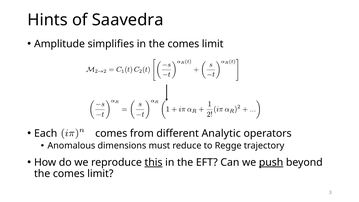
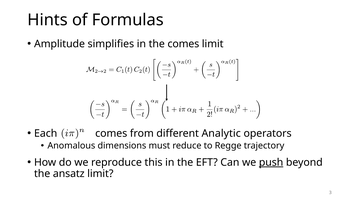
Saavedra: Saavedra -> Formulas (128, 20)
this underline: present -> none (154, 162)
comes: comes -> ansatz (69, 174)
